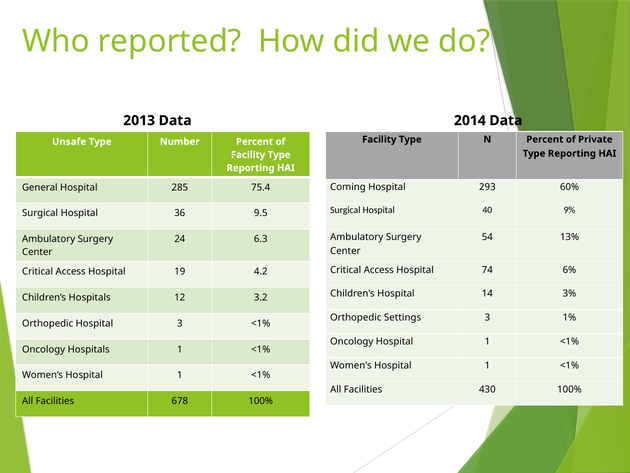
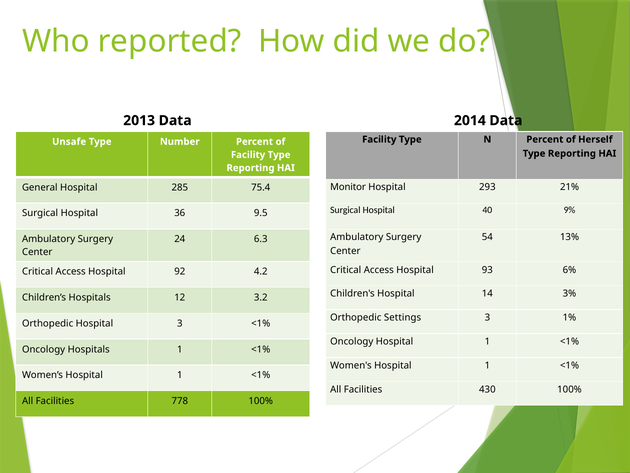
Private: Private -> Herself (595, 139)
Coming: Coming -> Monitor (348, 187)
60%: 60% -> 21% (570, 187)
74: 74 -> 93 (487, 270)
19: 19 -> 92 (180, 271)
678: 678 -> 778 (180, 401)
